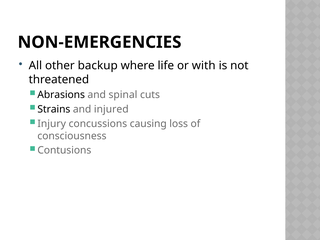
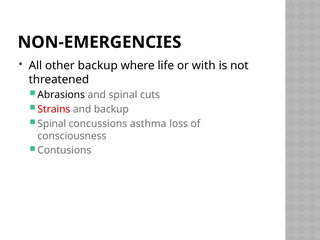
Strains colour: black -> red (54, 109)
and injured: injured -> backup (111, 109)
Injury: Injury -> Spinal (52, 124)
causing: causing -> asthma (148, 124)
